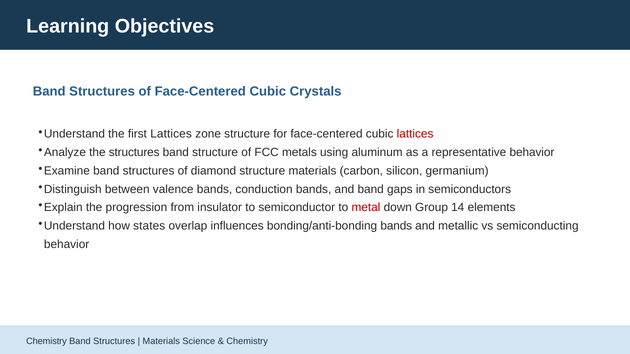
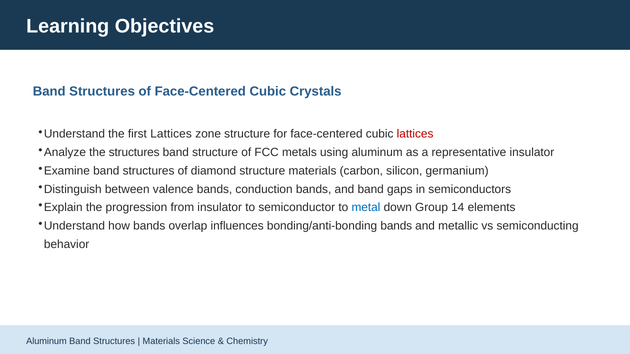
representative behavior: behavior -> insulator (532, 153)
metal colour: red -> blue (366, 208)
how states: states -> bands (149, 226)
Chemistry: Chemistry -> Aluminum (46, 342)
